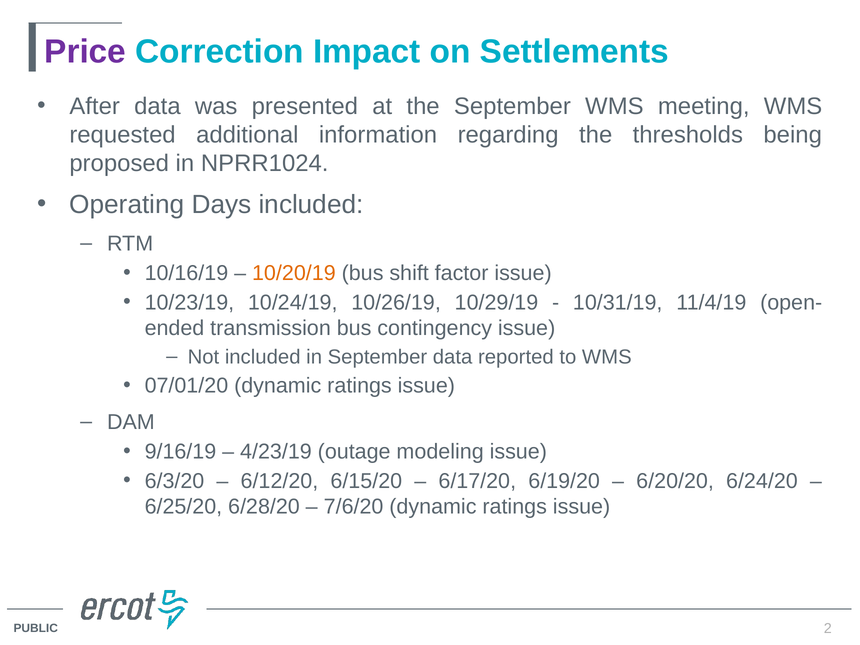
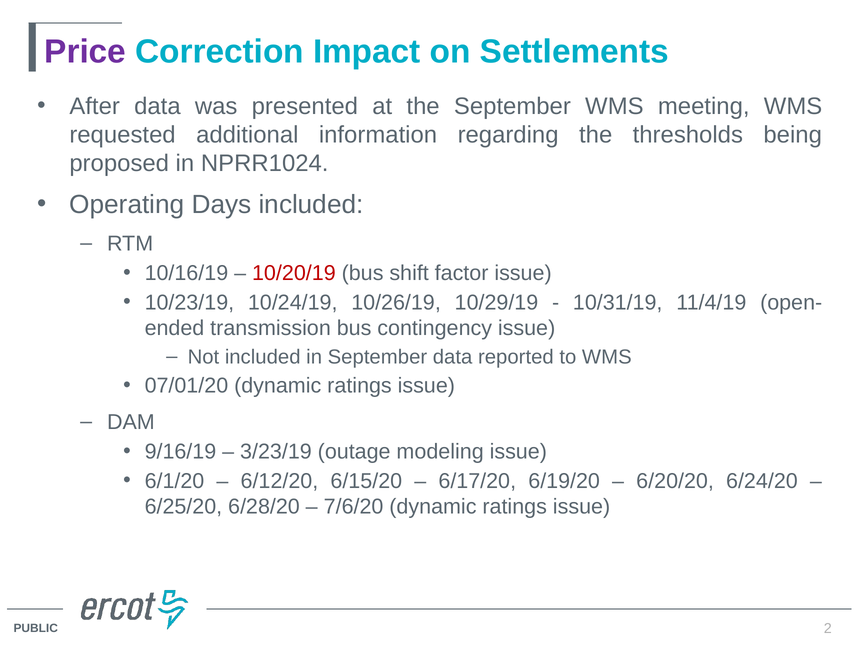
10/20/19 colour: orange -> red (294, 273)
4/23/19: 4/23/19 -> 3/23/19 (276, 452)
6/3/20: 6/3/20 -> 6/1/20 (174, 481)
